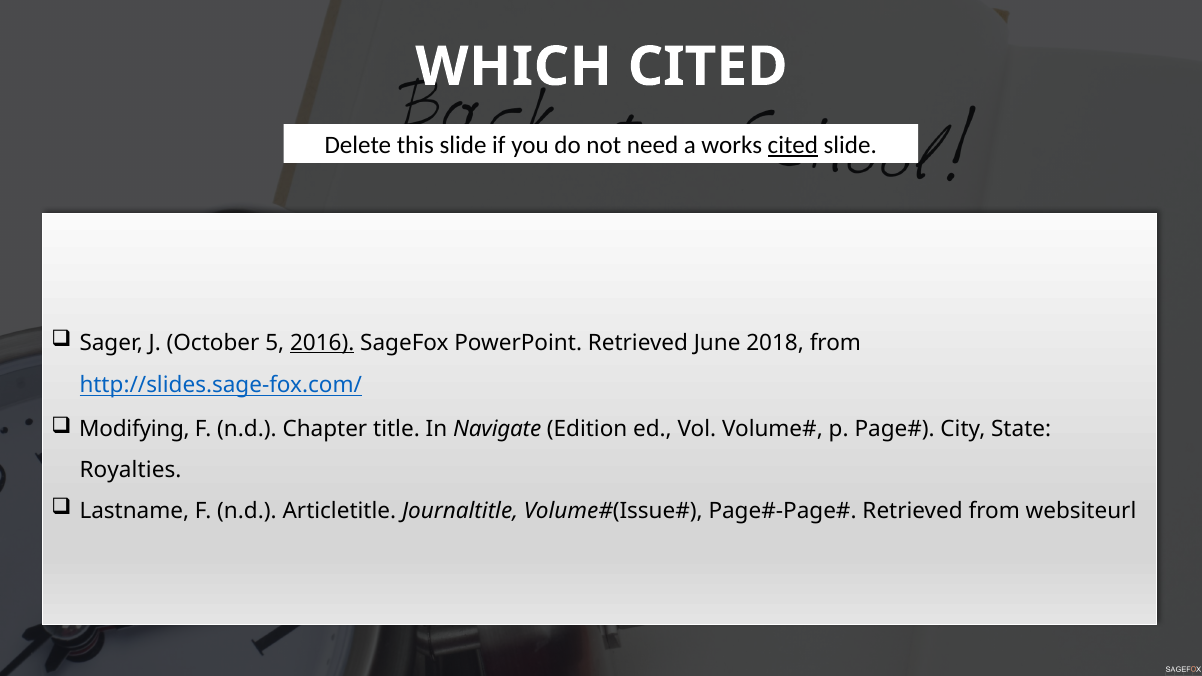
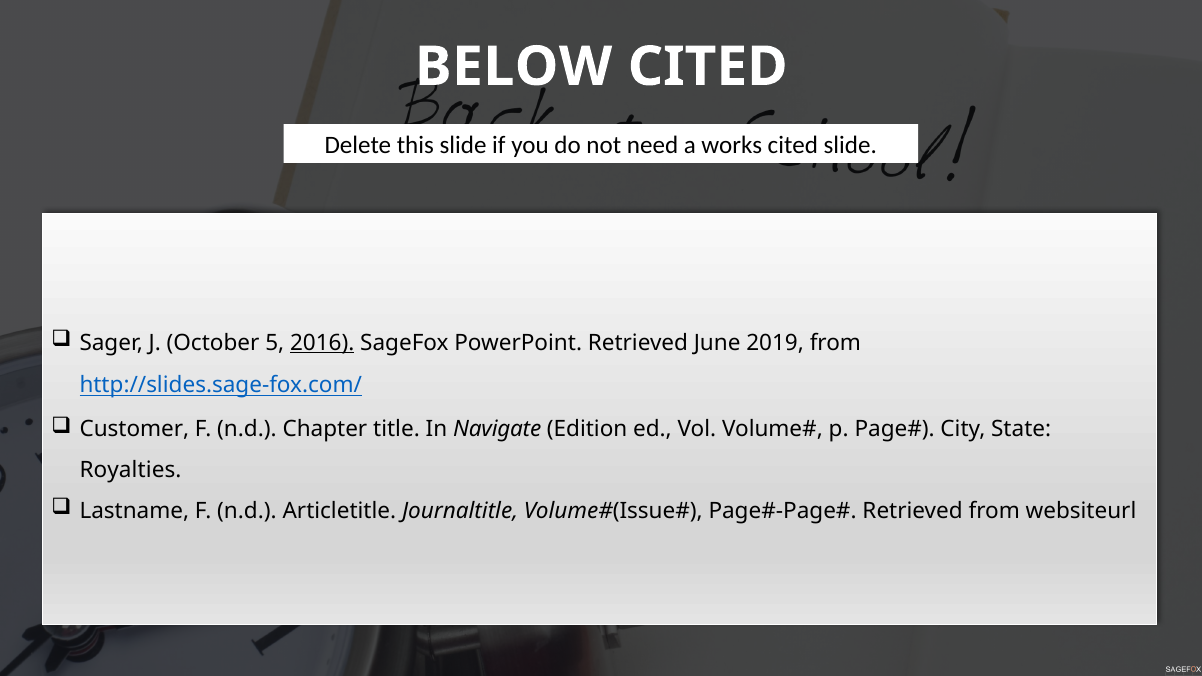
WHICH: WHICH -> BELOW (514, 67)
cited underline: present -> none (793, 145)
2018: 2018 -> 2019 (775, 343)
Modifying: Modifying -> Customer (134, 430)
